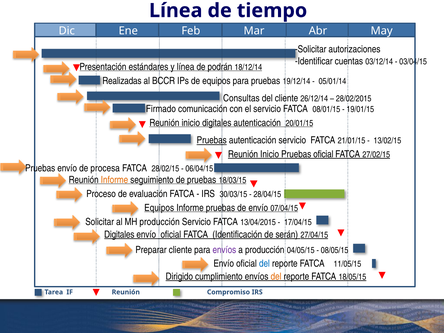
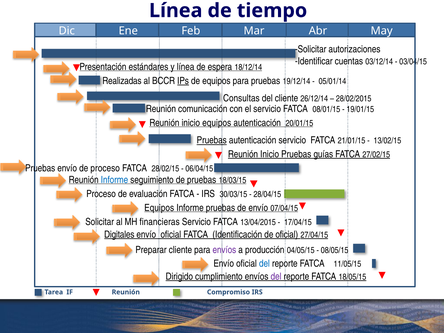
podrán: podrán -> espera (220, 67)
IPs underline: none -> present (183, 81)
Firmado: Firmado -> Reunión (161, 109)
inicio digitales: digitales -> equipos (217, 123)
Pruebas oficial: oficial -> guías (323, 154)
de procesa: procesa -> proceso (105, 168)
Informe colour: orange -> blue (114, 180)
MH producción: producción -> financieras (160, 222)
de serán: serán -> oficial (287, 235)
del colour: orange -> purple (276, 277)
